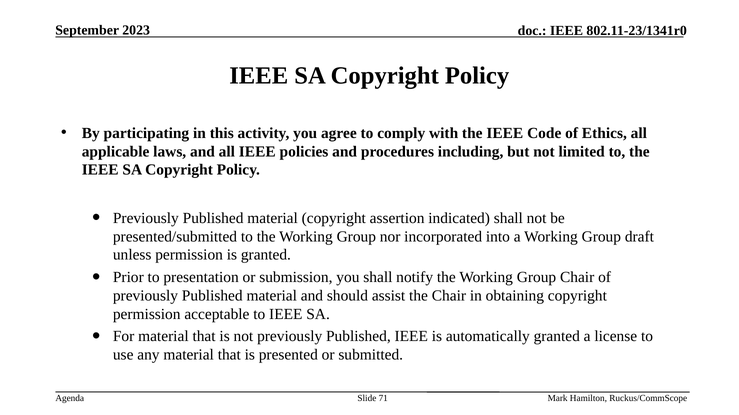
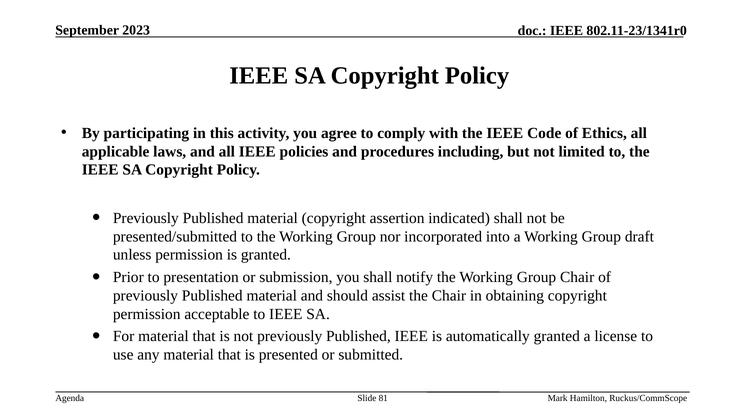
71: 71 -> 81 (383, 399)
